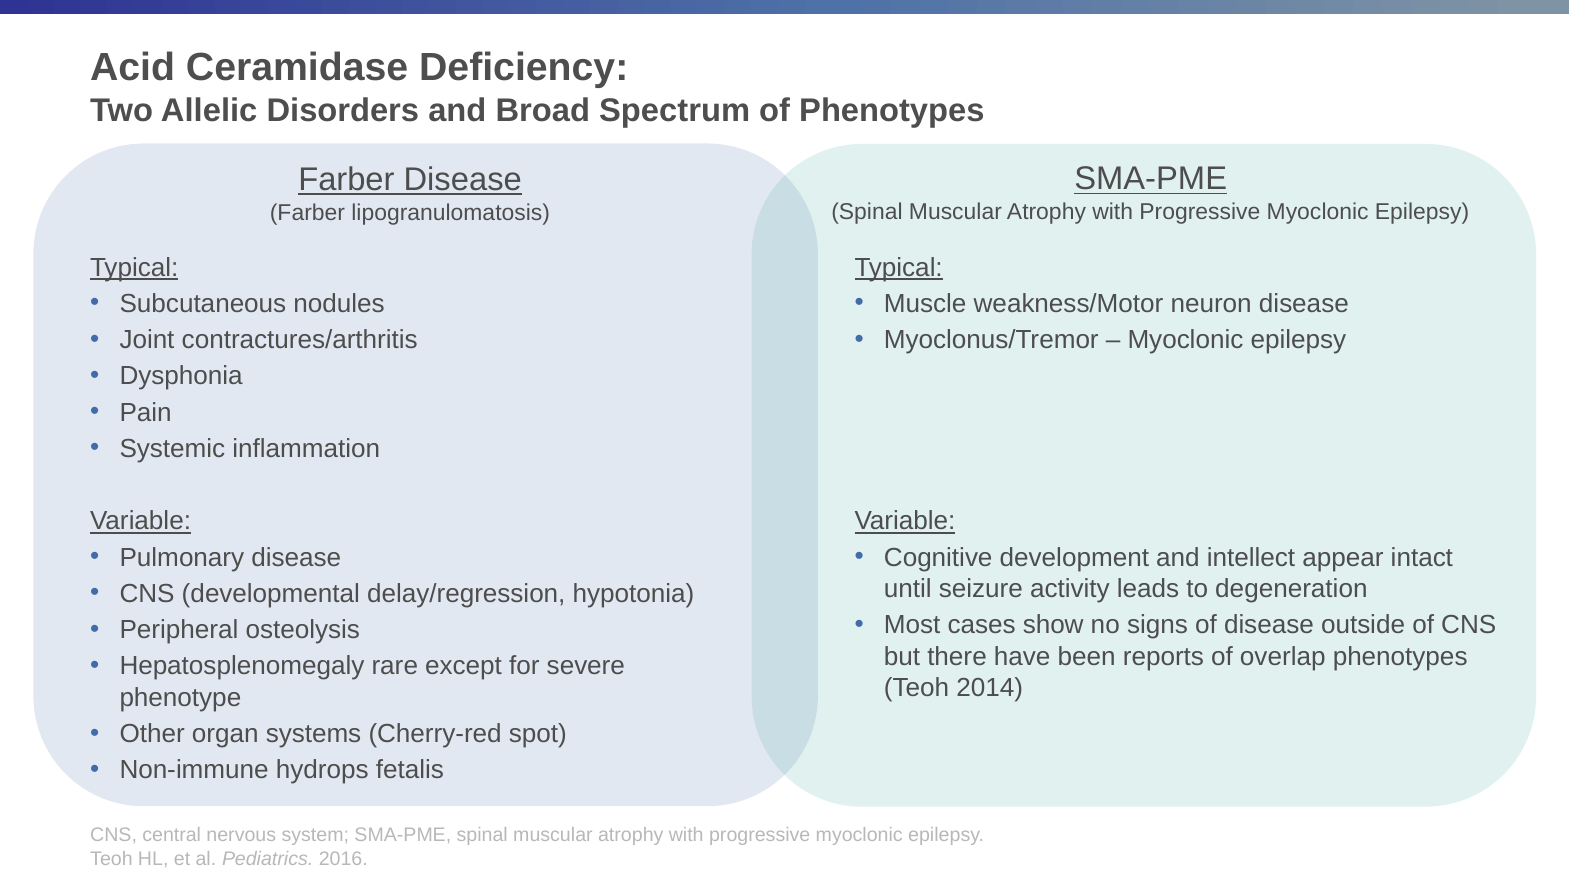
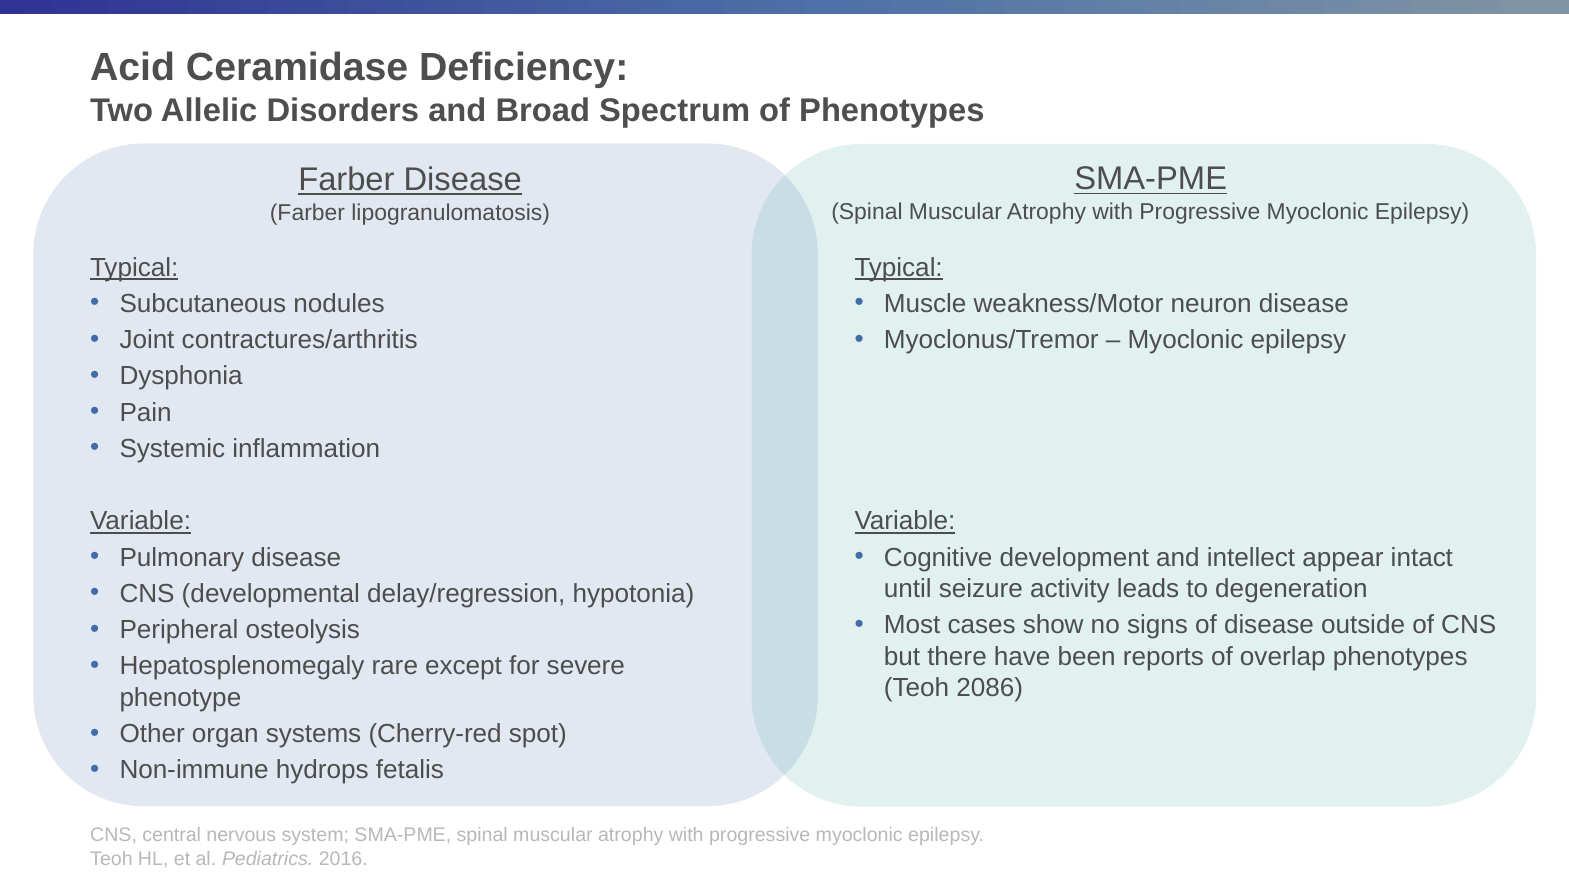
2014: 2014 -> 2086 (990, 687)
